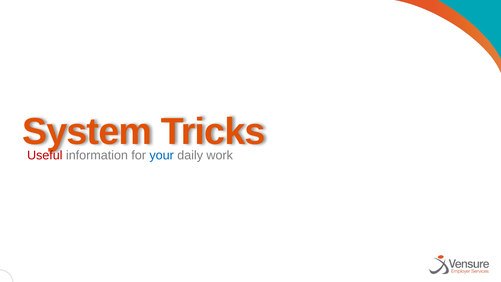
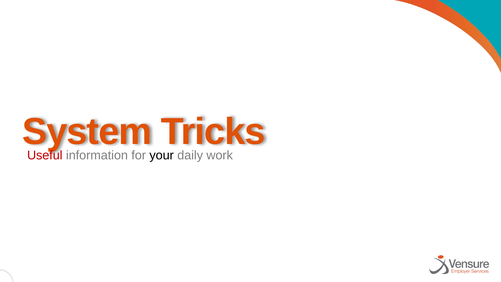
your colour: blue -> black (162, 155)
